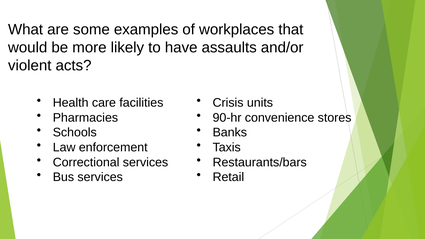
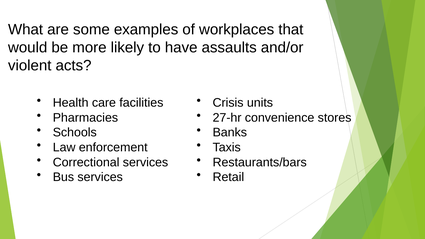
90-hr: 90-hr -> 27-hr (227, 118)
